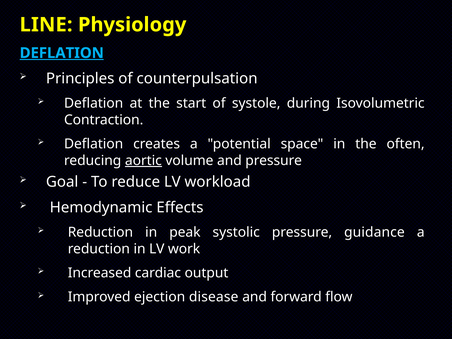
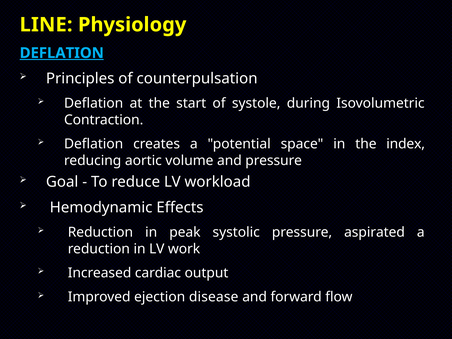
often: often -> index (406, 144)
aortic underline: present -> none (143, 161)
guidance: guidance -> aspirated (375, 232)
